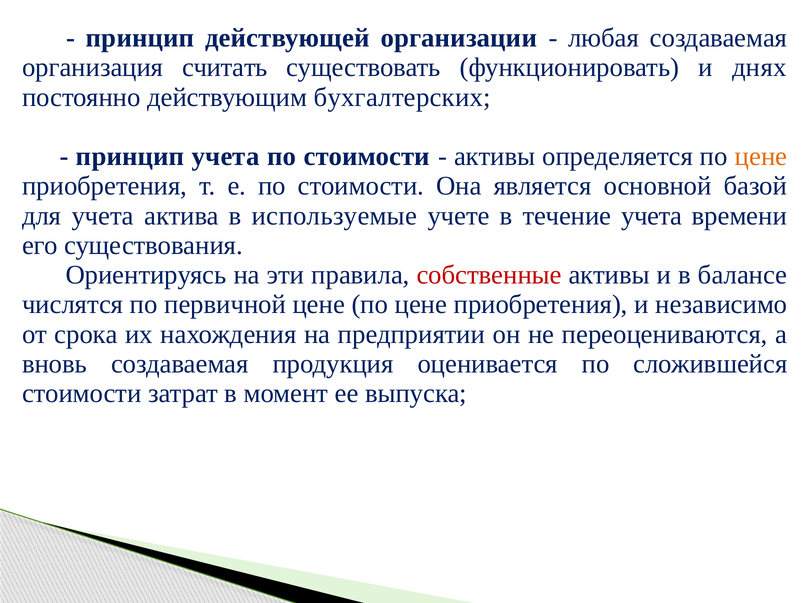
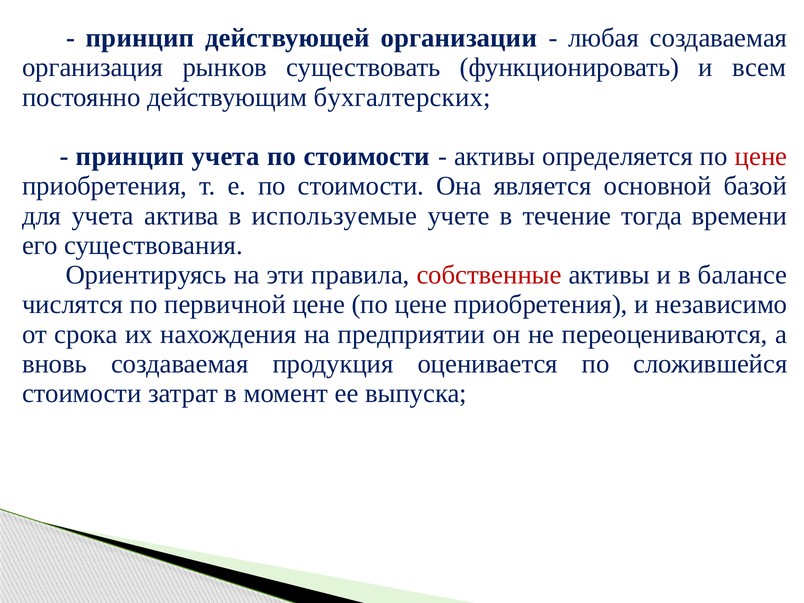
считать: считать -> рынков (225, 68)
днях: днях -> всем (759, 68)
цене colour: orange -> red (761, 156)
течение учета: учета -> тогда (652, 216)
